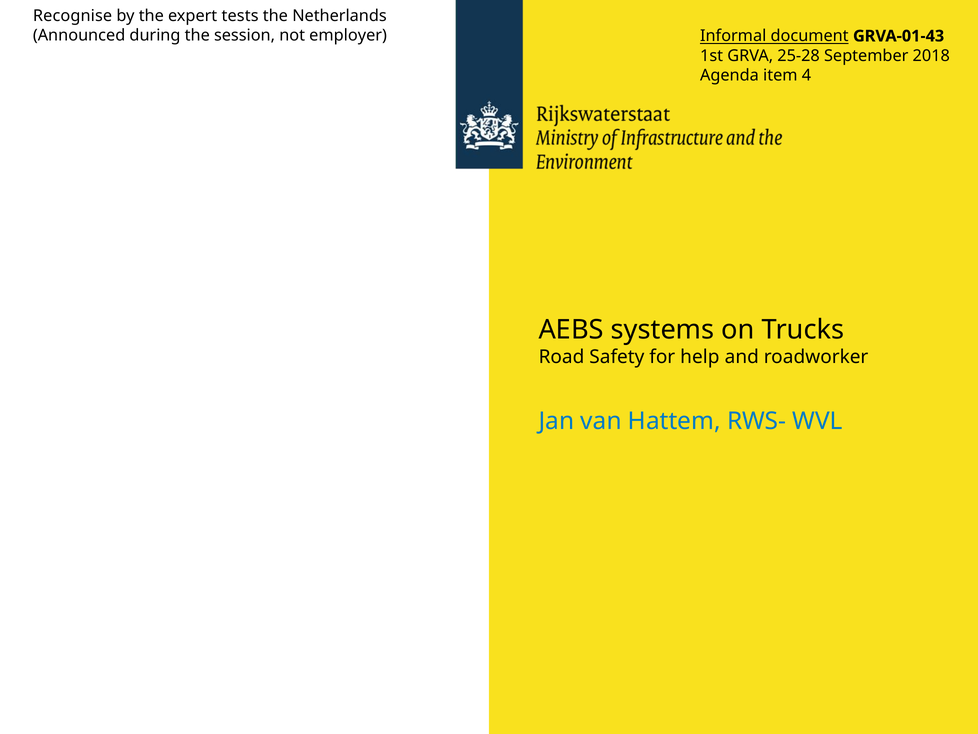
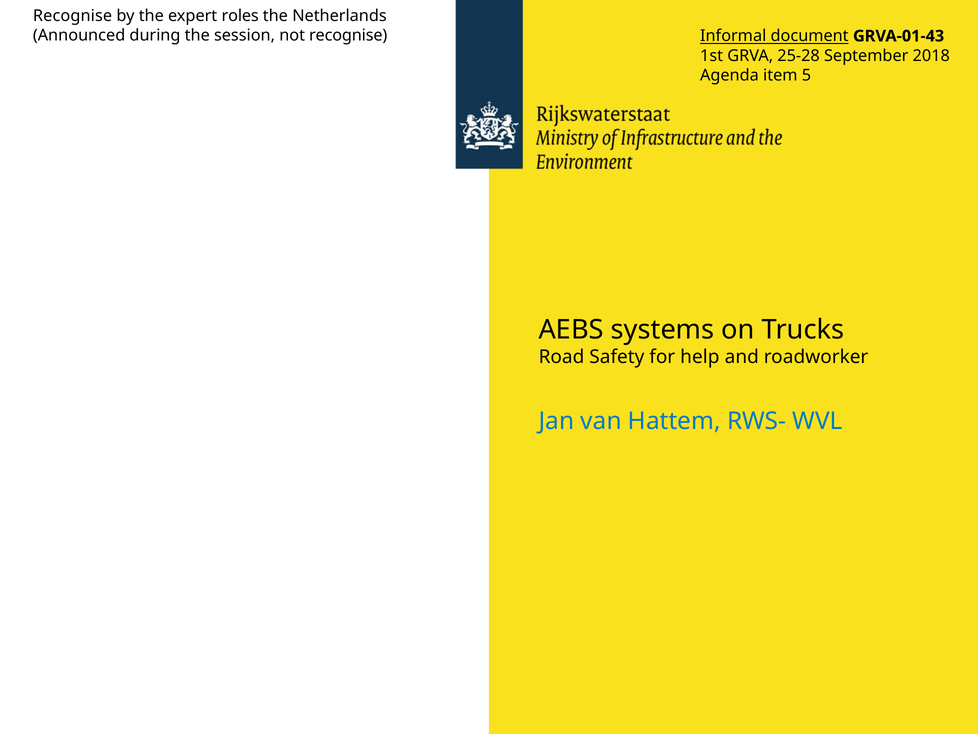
tests: tests -> roles (240, 16)
not employer: employer -> recognise (348, 35)
4: 4 -> 5 (807, 75)
